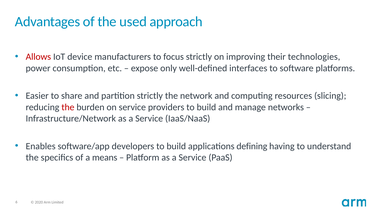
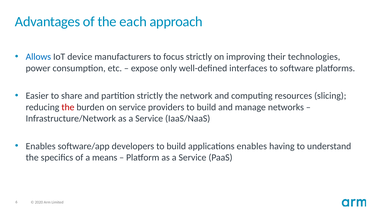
used: used -> each (133, 22)
Allows colour: red -> blue (38, 57)
applications defining: defining -> enables (252, 146)
